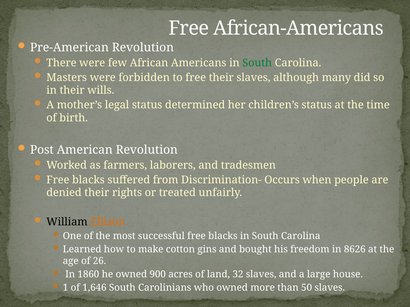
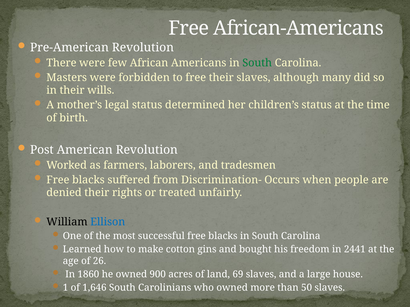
Ellison colour: orange -> blue (108, 222)
8626: 8626 -> 2441 (355, 250)
32: 32 -> 69 (238, 275)
